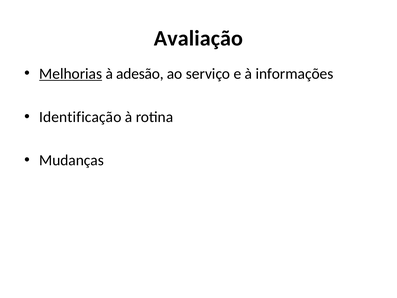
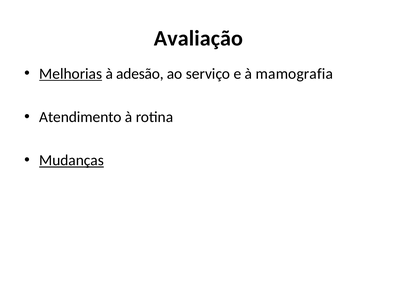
informações: informações -> mamografia (294, 74)
Identificação: Identificação -> Atendimento (80, 117)
Mudanças underline: none -> present (71, 160)
